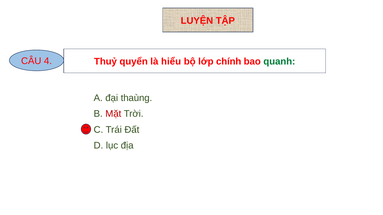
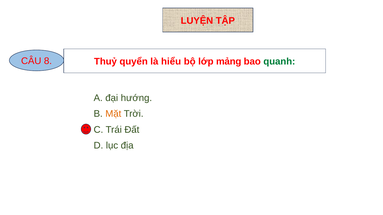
4: 4 -> 8 (48, 61)
chính: chính -> mảng (229, 62)
thaùng: thaùng -> hướng (136, 98)
Mặt colour: red -> orange (113, 114)
